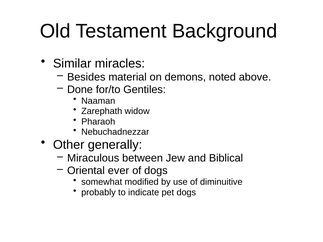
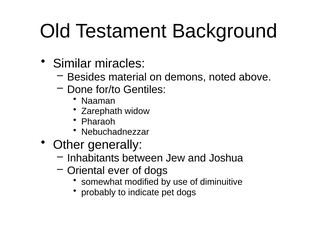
Miraculous: Miraculous -> Inhabitants (93, 158)
Biblical: Biblical -> Joshua (226, 158)
